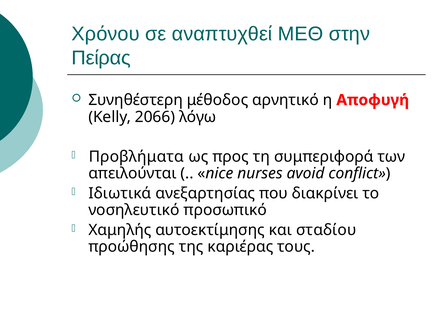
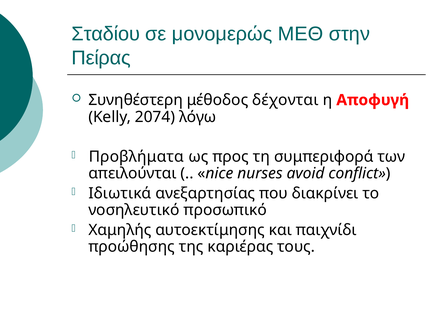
Χρόνου: Χρόνου -> Σταδίου (106, 34)
αναπτυχθεί: αναπτυχθεί -> μονομερώς (222, 34)
αρνητικό: αρνητικό -> δέχονται (285, 100)
2066: 2066 -> 2074 (155, 117)
σταδίου: σταδίου -> παιχνίδι (326, 230)
